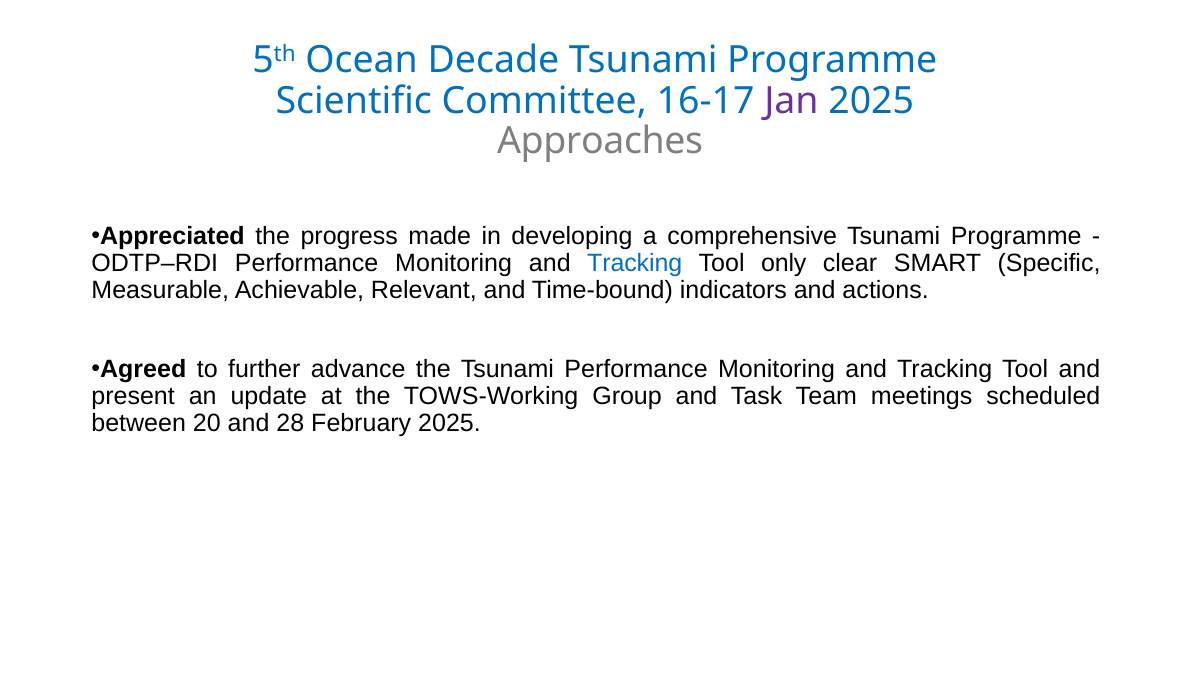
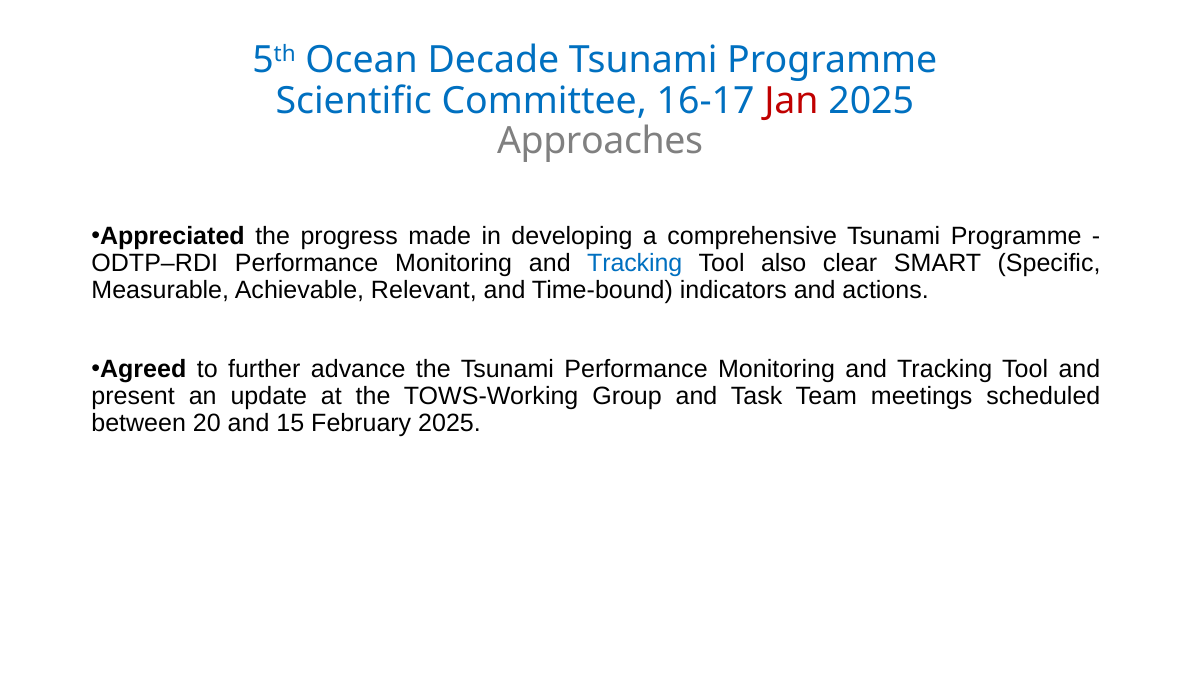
Jan colour: purple -> red (791, 101)
only: only -> also (784, 264)
28: 28 -> 15 (290, 424)
